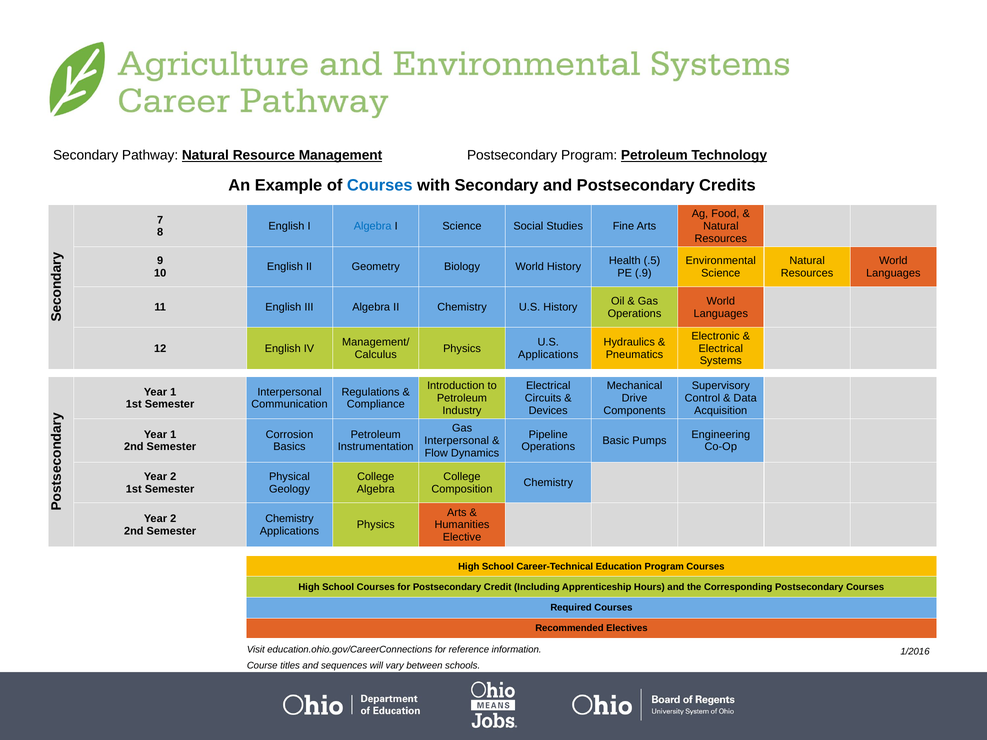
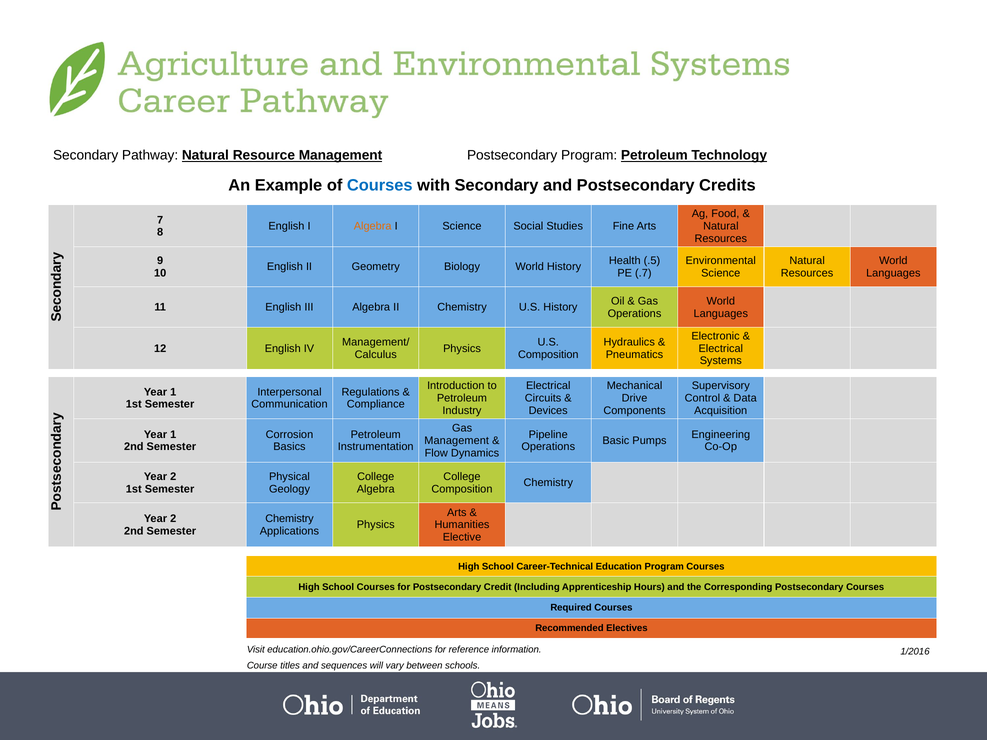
Algebra colour: blue -> orange (373, 226)
.9: .9 -> .7 (643, 273)
Applications: Applications -> Composition (548, 355)
Interpersonal: Interpersonal -> Management (457, 441)
